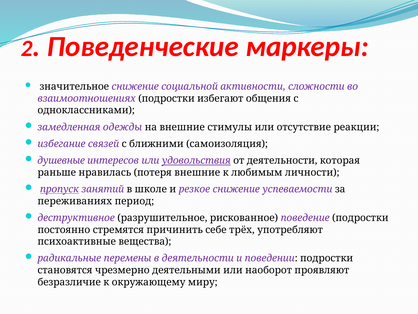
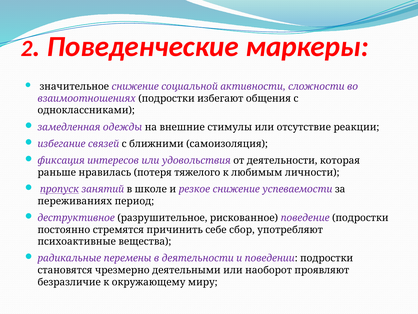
душевные: душевные -> фиксация (61, 160)
удовольствия underline: present -> none (196, 160)
потеря внешние: внешние -> тяжелого (197, 172)
трёх: трёх -> сбор (242, 229)
